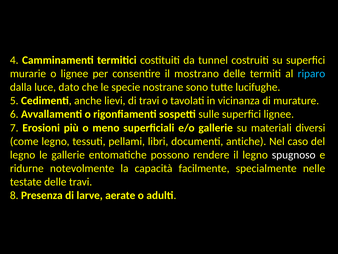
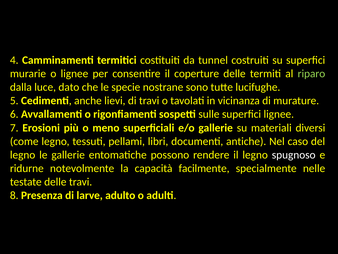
mostrano: mostrano -> coperture (197, 73)
riparo colour: light blue -> light green (311, 73)
aerate: aerate -> adulto (120, 195)
